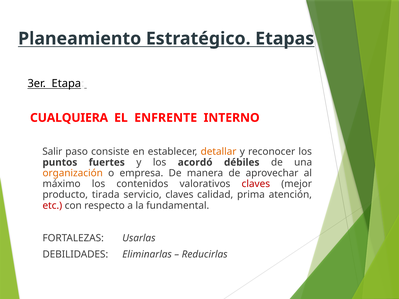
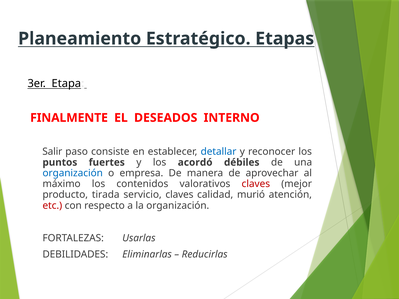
CUALQUIERA: CUALQUIERA -> FINALMENTE (69, 118)
ENFRENTE: ENFRENTE -> DESEADOS (166, 118)
detallar colour: orange -> blue (219, 152)
organización colour: orange -> blue (73, 173)
prima: prima -> murió (251, 195)
la fundamental: fundamental -> organización (178, 206)
